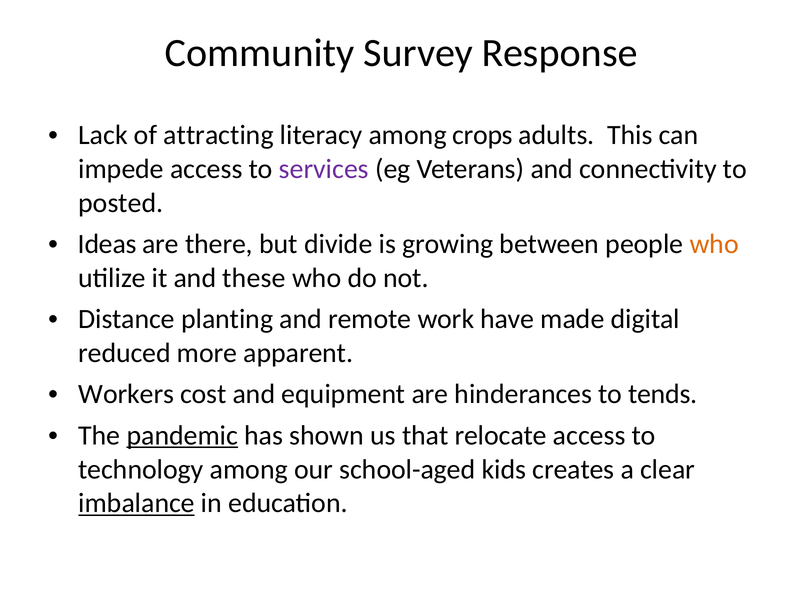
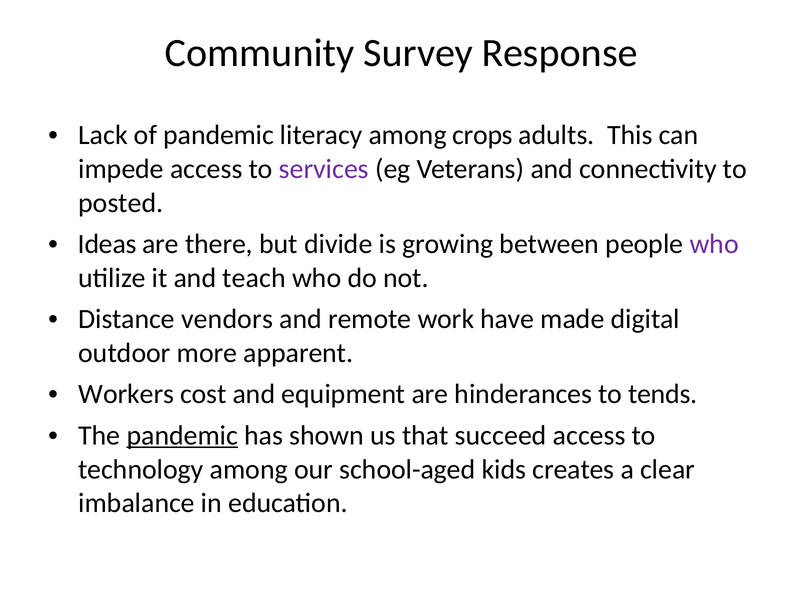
of attracting: attracting -> pandemic (219, 135)
who colour: orange -> purple (714, 244)
these: these -> teach (254, 278)
planting: planting -> vendors (227, 319)
reduced: reduced -> outdoor (124, 353)
relocate: relocate -> succeed (501, 436)
imbalance underline: present -> none (137, 503)
